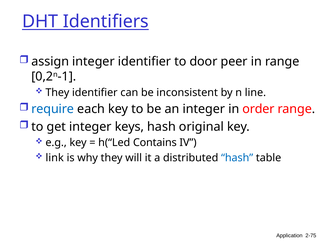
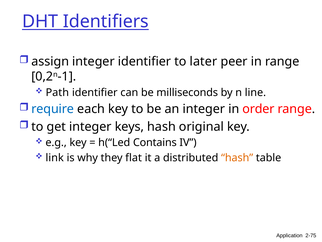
door: door -> later (203, 61)
They: They -> Path (57, 92)
inconsistent: inconsistent -> milliseconds (187, 92)
will: will -> flat (134, 157)
hash colour: blue -> orange (237, 157)
